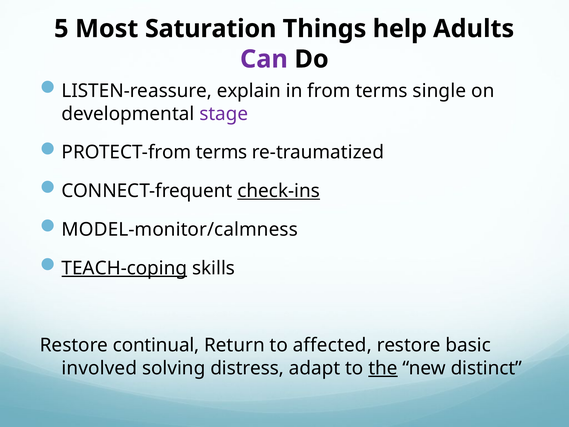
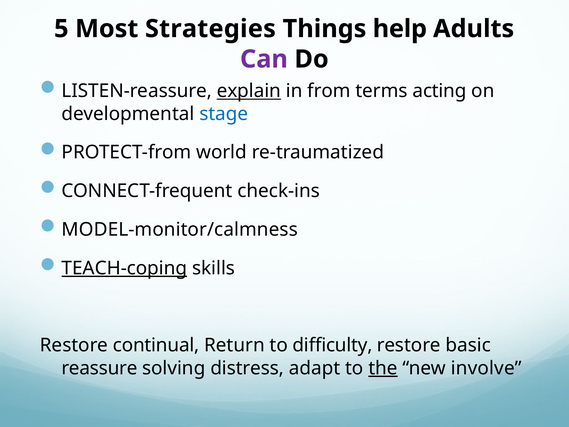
Saturation: Saturation -> Strategies (210, 29)
explain underline: none -> present (249, 91)
single: single -> acting (440, 91)
stage colour: purple -> blue (224, 114)
PROTECT-from terms: terms -> world (222, 152)
check-ins underline: present -> none (279, 191)
affected: affected -> difficulty (332, 345)
involved: involved -> reassure (99, 368)
distinct: distinct -> involve (486, 368)
